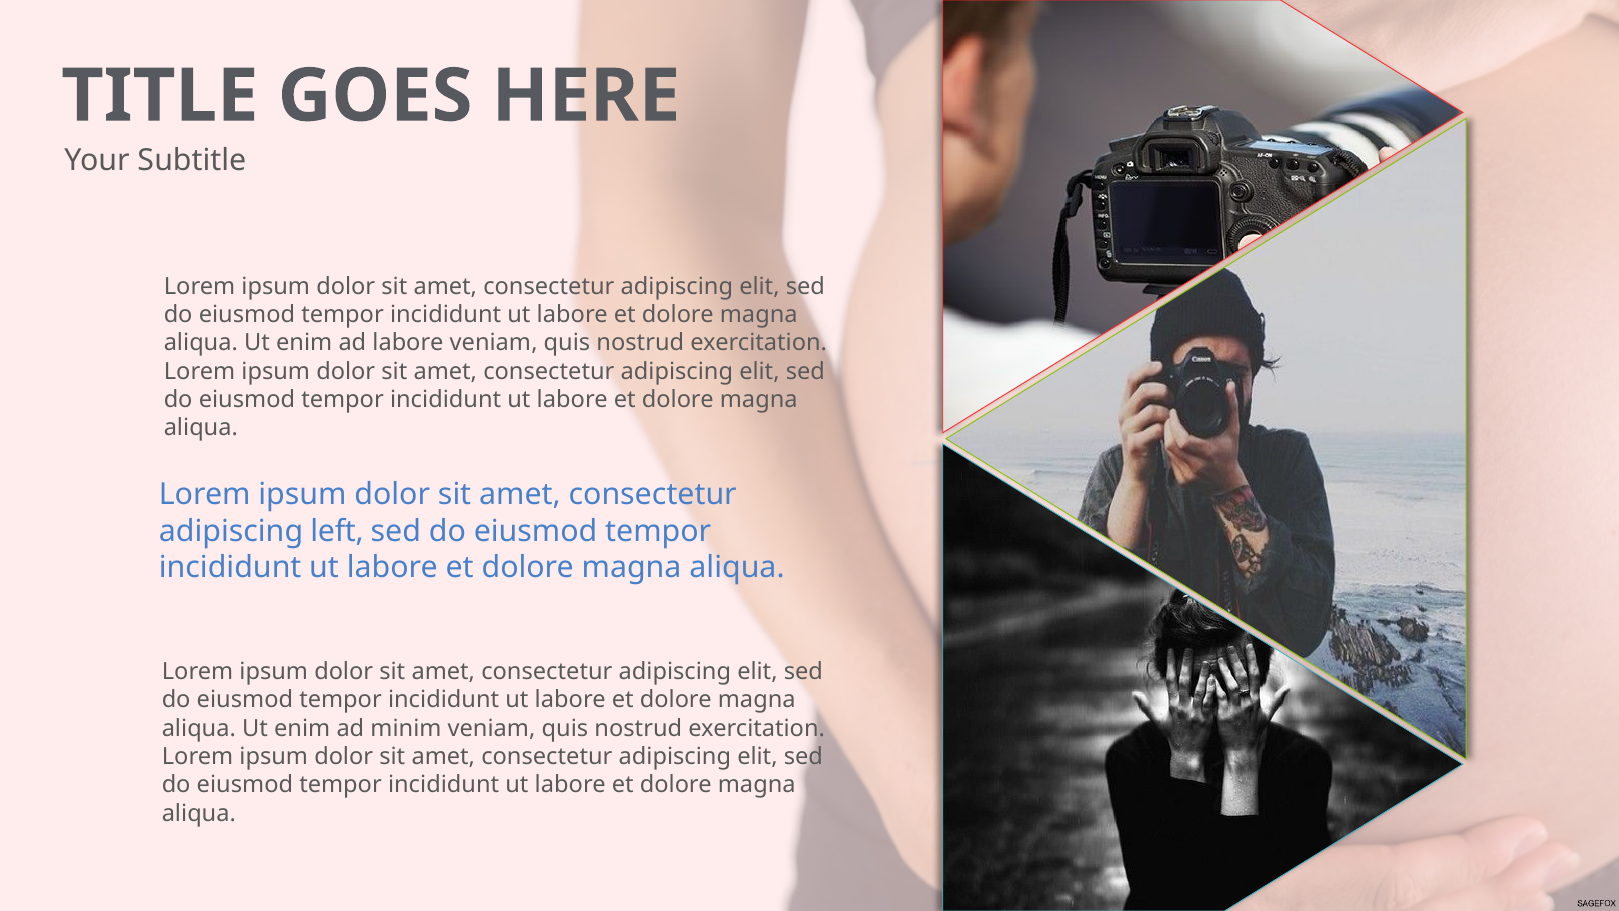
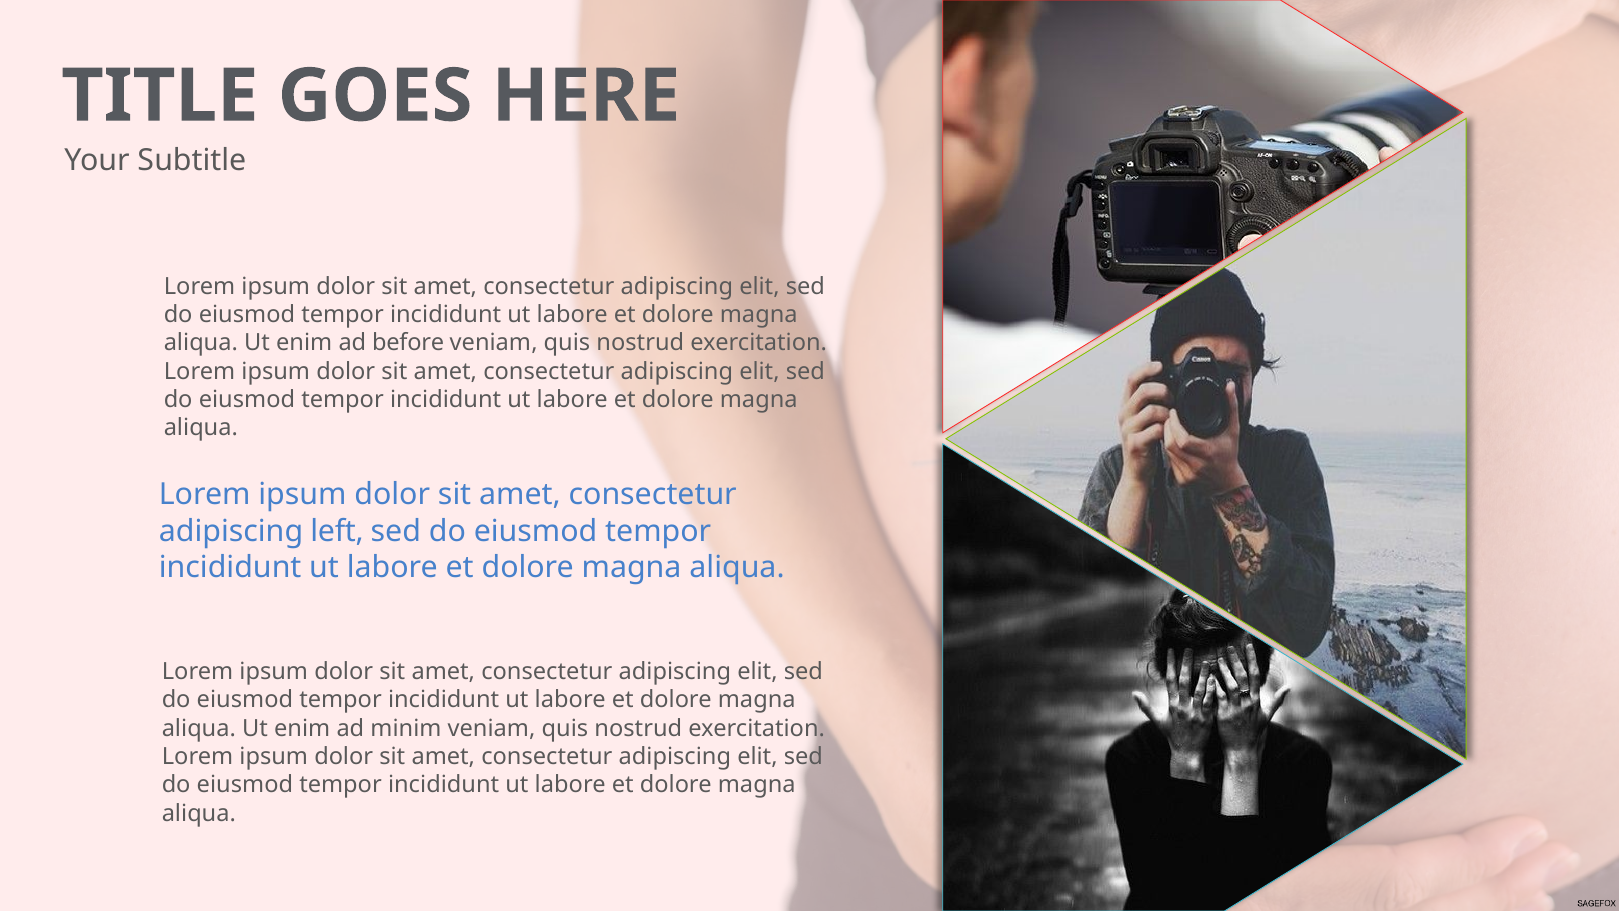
ad labore: labore -> before (408, 343)
